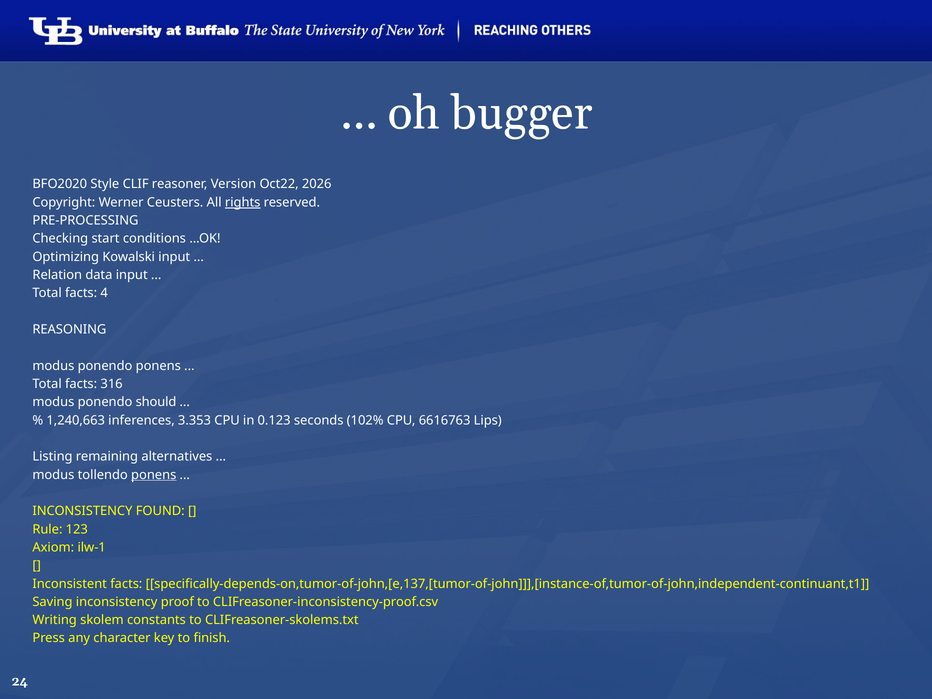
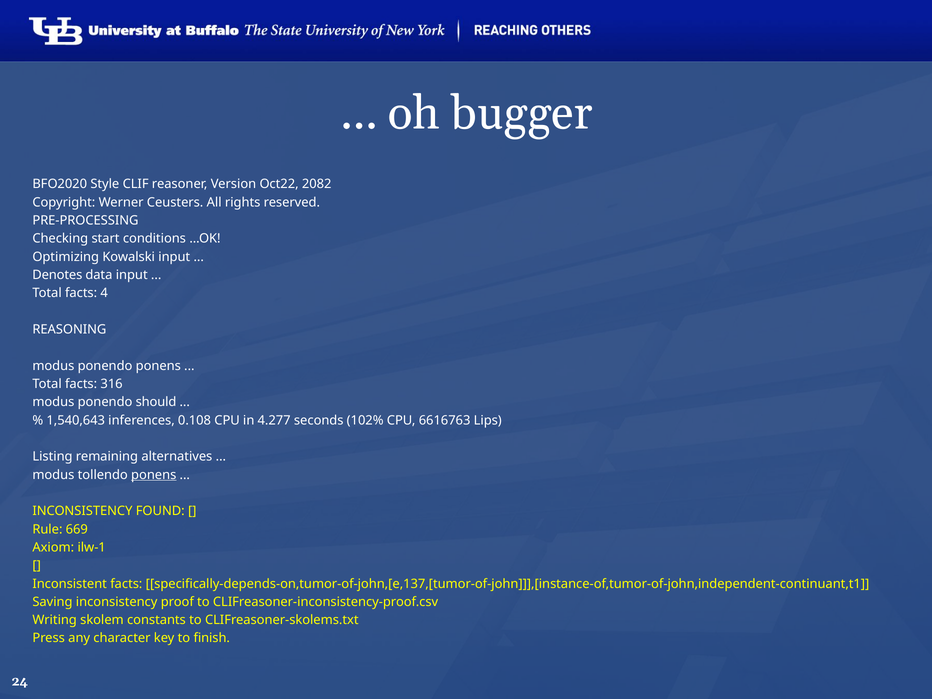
2026: 2026 -> 2082 (317, 184)
rights underline: present -> none (243, 202)
Relation: Relation -> Denotes (57, 275)
1,240,663: 1,240,663 -> 1,540,643 (76, 420)
3.353: 3.353 -> 0.108 (195, 420)
0.123: 0.123 -> 4.277 (274, 420)
123: 123 -> 669 (77, 529)
